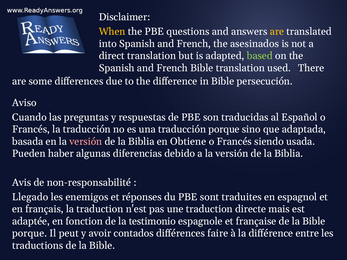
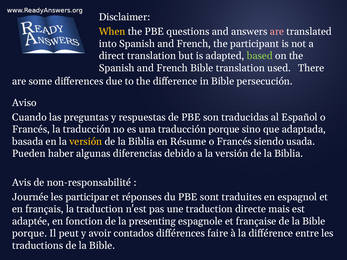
are colour: yellow -> pink (277, 32)
asesinados: asesinados -> participant (255, 44)
versión colour: pink -> yellow (86, 142)
Obtiene: Obtiene -> Résume (188, 142)
Llegado: Llegado -> Journée (30, 197)
enemigos: enemigos -> participar (87, 197)
testimonio: testimonio -> presenting (152, 221)
